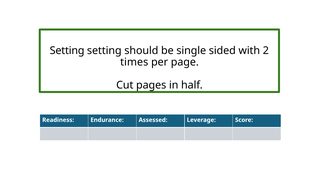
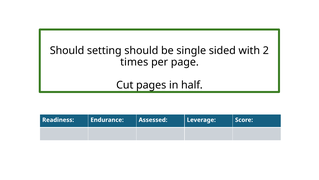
Setting: Setting -> Should (67, 50)
